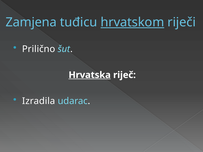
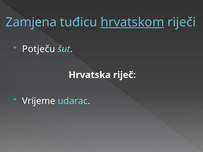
Prilično: Prilično -> Potječu (39, 49)
Hrvatska underline: present -> none (90, 75)
Izradila: Izradila -> Vrijeme (39, 101)
